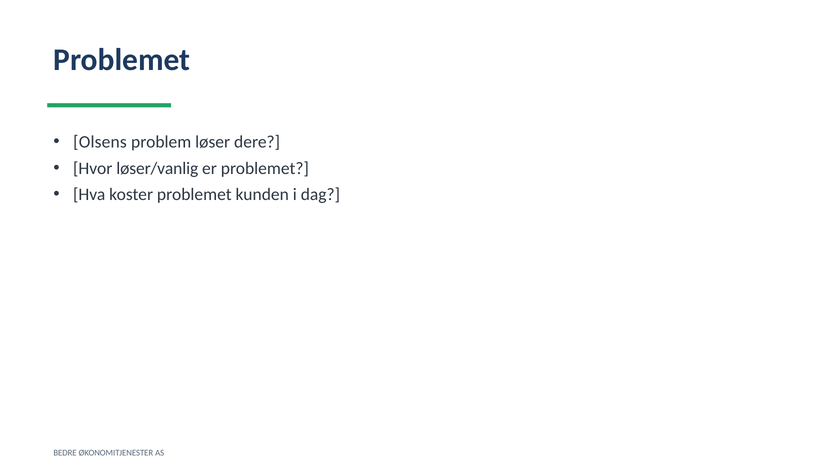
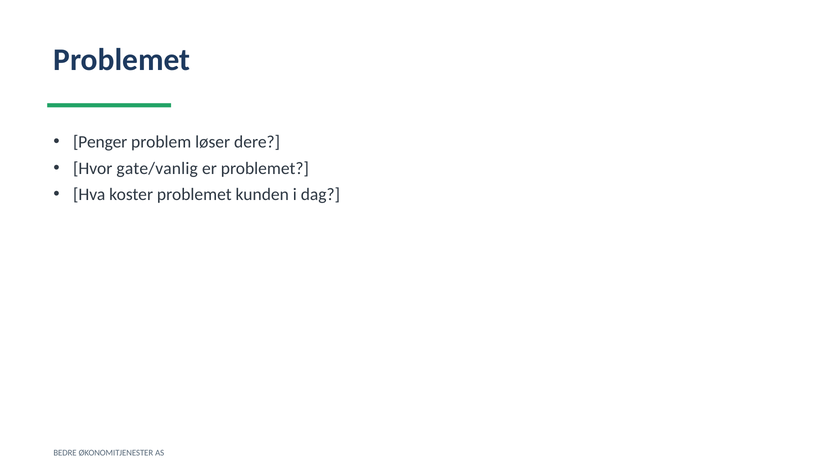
Olsens: Olsens -> Penger (100, 142)
løser/vanlig: løser/vanlig -> gate/vanlig (157, 168)
